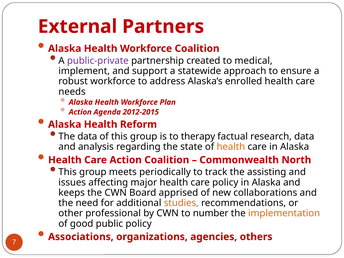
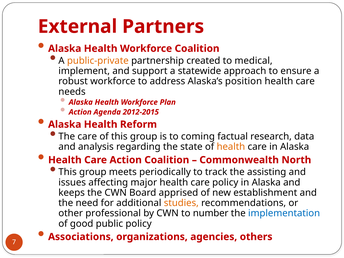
public-private colour: purple -> orange (98, 61)
enrolled: enrolled -> position (244, 81)
The data: data -> care (87, 137)
therapy: therapy -> coming (198, 137)
collaborations: collaborations -> establishment (265, 193)
implementation colour: orange -> blue (284, 213)
